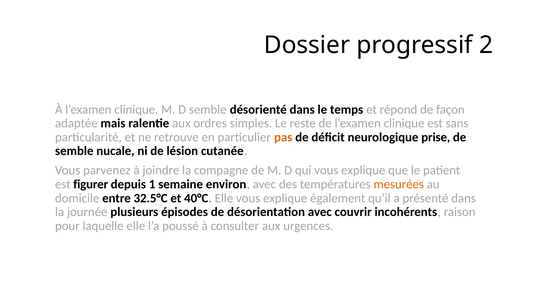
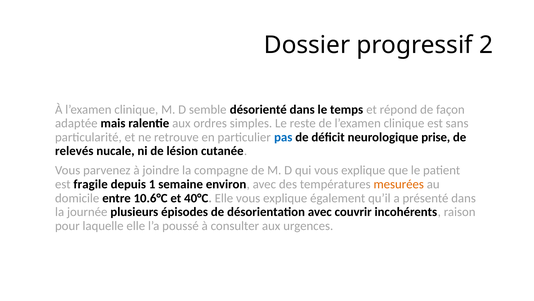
pas colour: orange -> blue (283, 137)
semble: semble -> relevés (74, 151)
figurer: figurer -> fragile (91, 184)
32.5°C: 32.5°C -> 10.6°C (151, 198)
